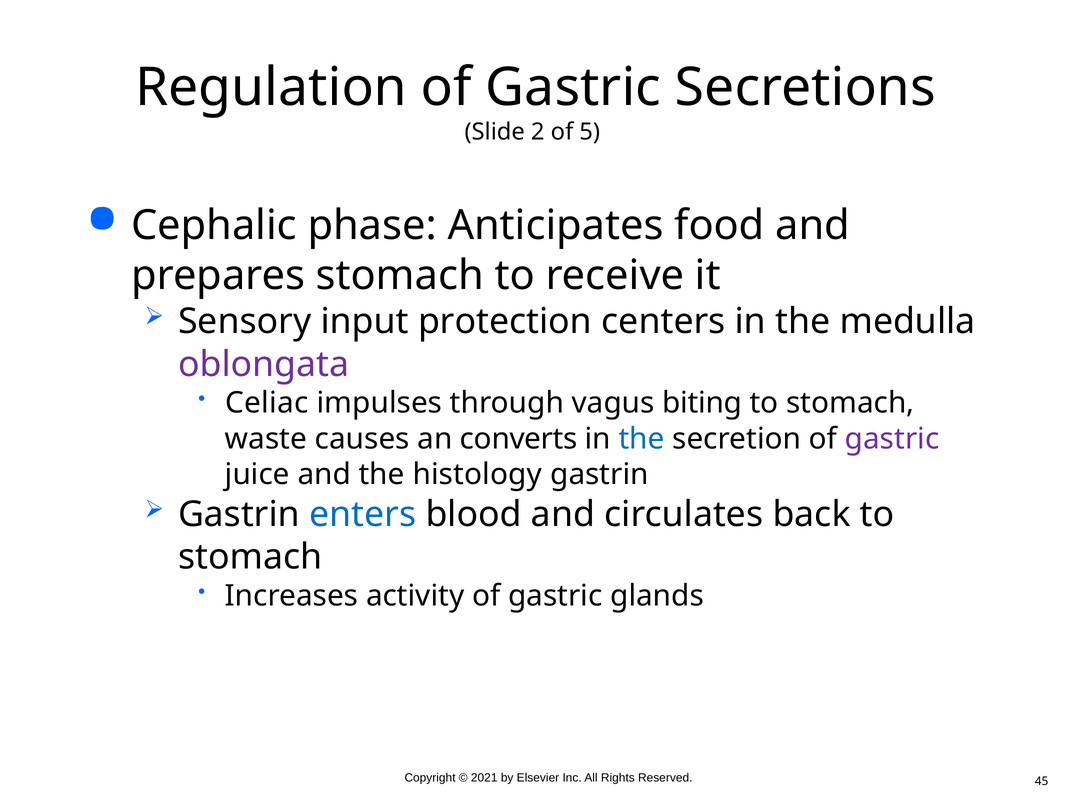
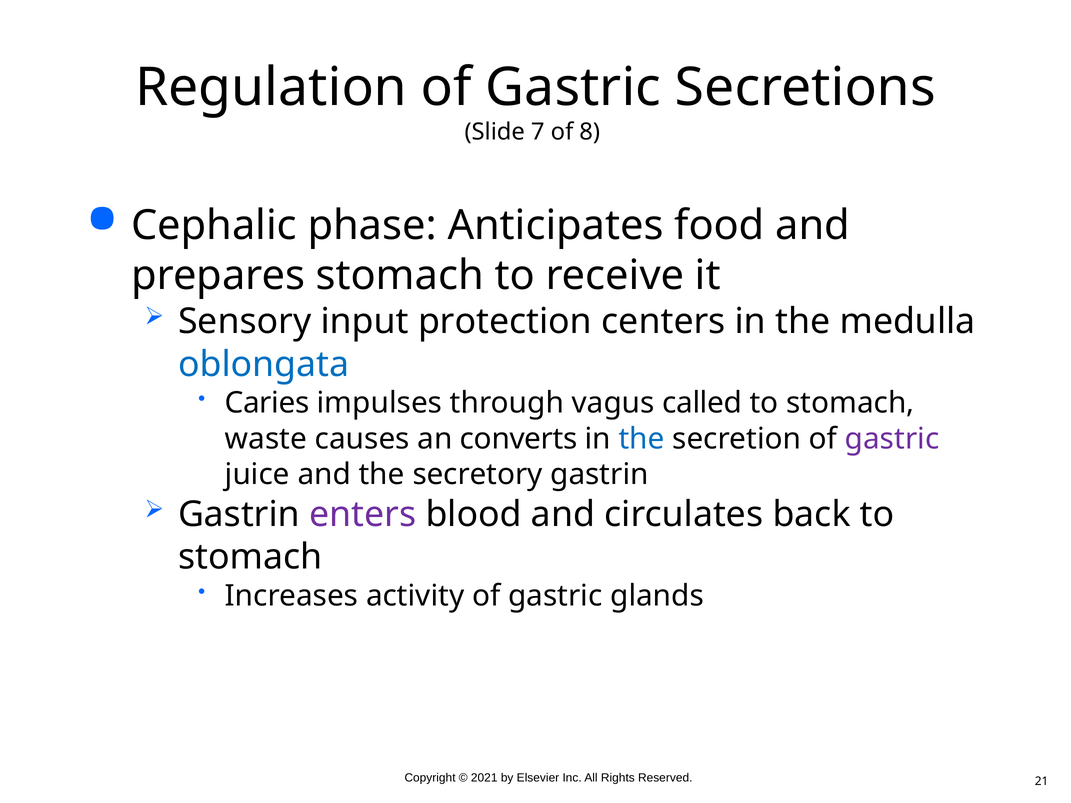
2: 2 -> 7 (538, 132)
5: 5 -> 8 (590, 132)
oblongata colour: purple -> blue (264, 364)
Celiac: Celiac -> Caries (267, 403)
biting: biting -> called (702, 403)
histology: histology -> secretory (477, 475)
enters colour: blue -> purple (363, 514)
45: 45 -> 21 (1042, 782)
